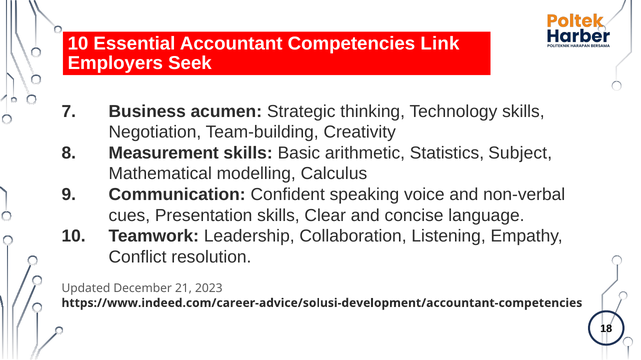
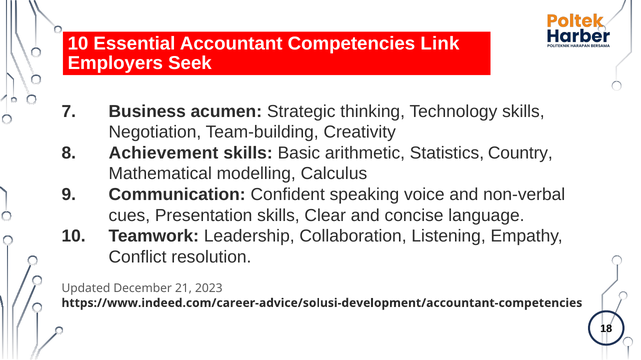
Measurement: Measurement -> Achievement (164, 153)
Subject: Subject -> Country (520, 153)
